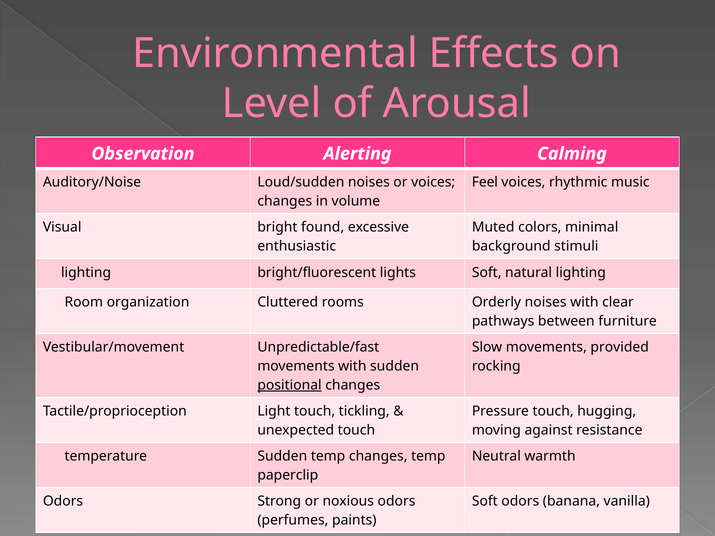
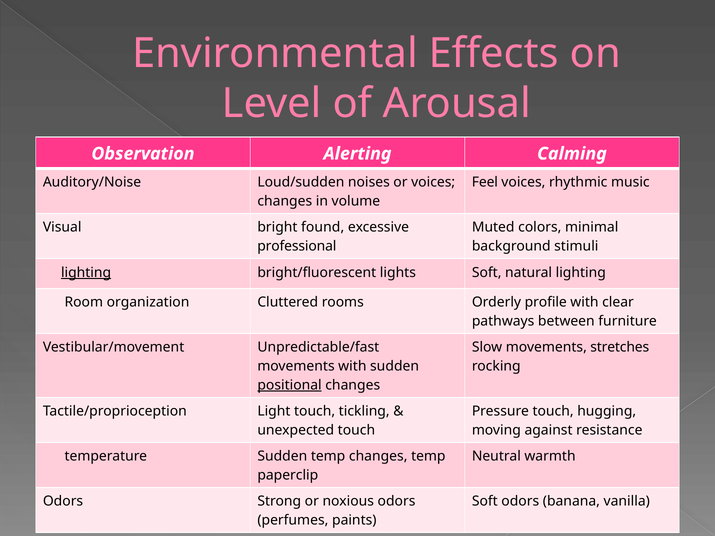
enthusiastic: enthusiastic -> professional (297, 246)
lighting underline: none -> present (86, 273)
Orderly noises: noises -> profile (546, 302)
provided: provided -> stretches (620, 347)
